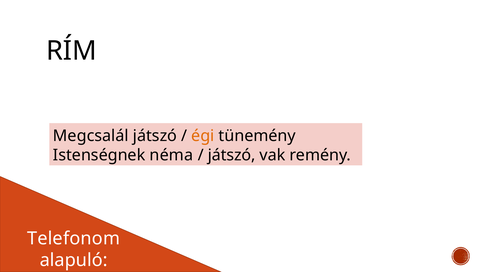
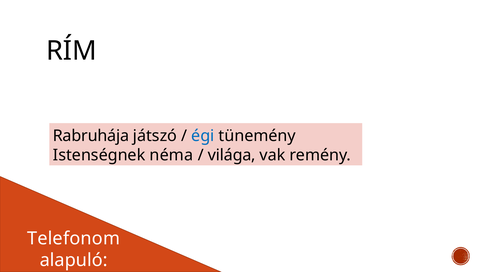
Megcsalál: Megcsalál -> Rabruhája (91, 136)
égi colour: orange -> blue (203, 136)
játszó: játszó -> világa (232, 155)
